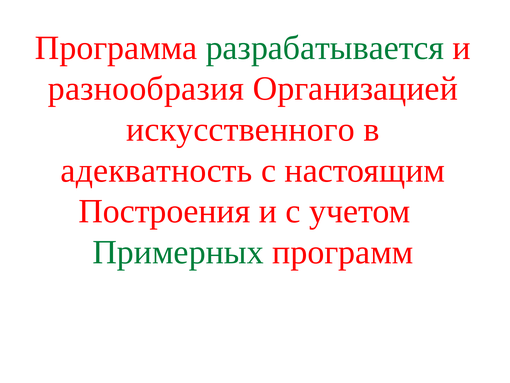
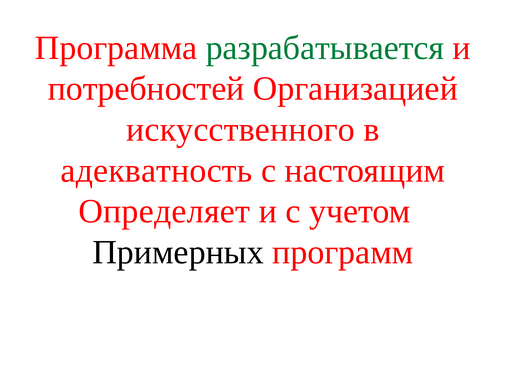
разнообразия: разнообразия -> потребностей (146, 89)
Построения: Построения -> Определяет (164, 211)
Примерных colour: green -> black (178, 252)
